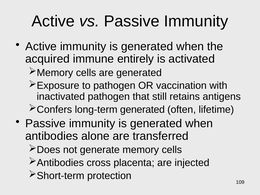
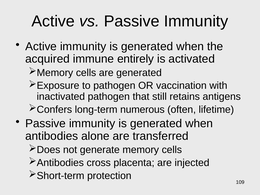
long-term generated: generated -> numerous (142, 110)
